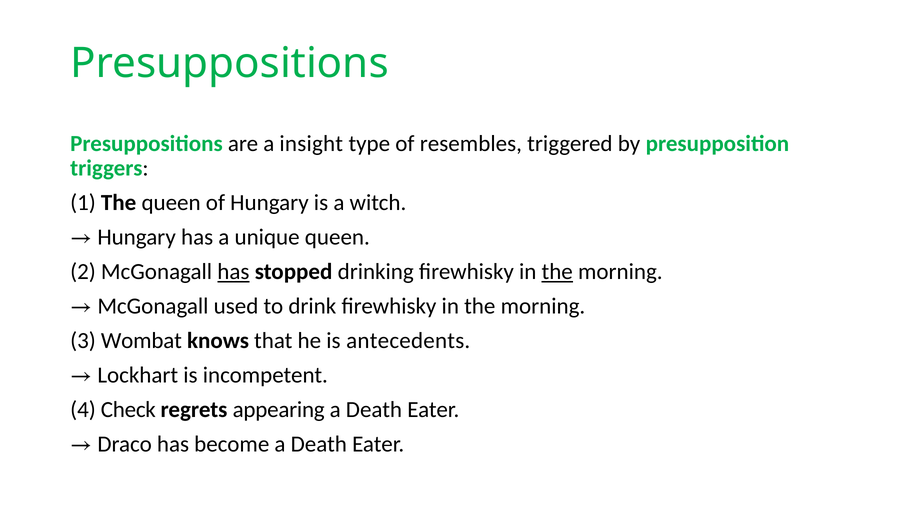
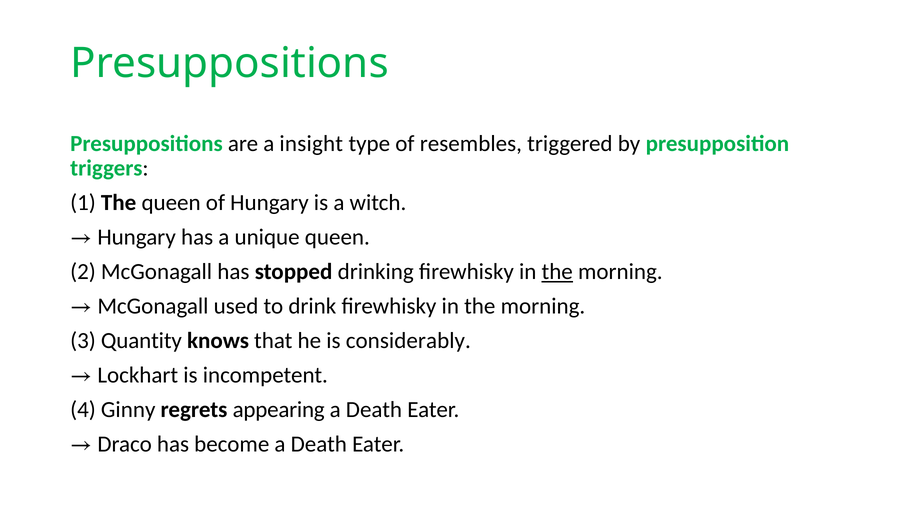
has underline: present -> none (233, 272)
Wombat: Wombat -> Quantity (141, 341)
antecedents: antecedents -> considerably (408, 341)
Check: Check -> Ginny (128, 410)
